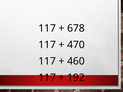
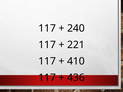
678: 678 -> 240 (76, 28)
470: 470 -> 221 (76, 45)
460: 460 -> 410 (76, 61)
192: 192 -> 436 (76, 78)
